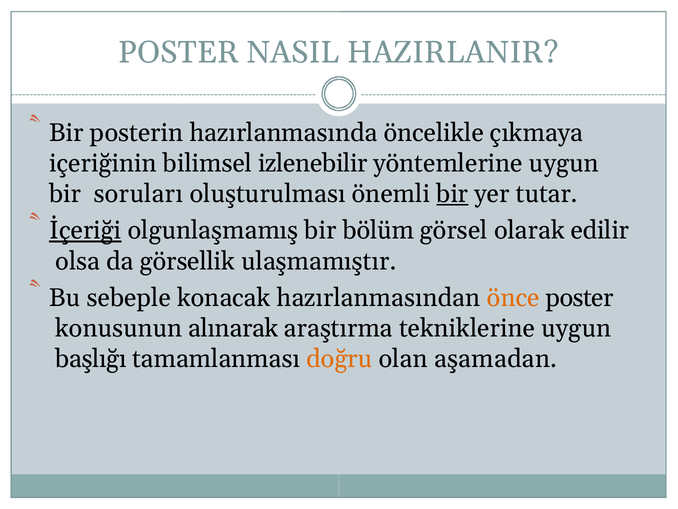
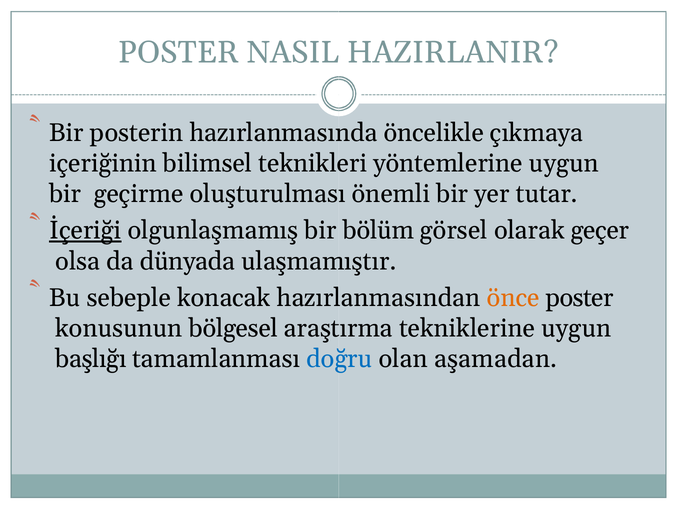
izlenebilir: izlenebilir -> teknikleri (313, 163)
soruları: soruları -> geçirme (138, 194)
bir underline: present -> none (452, 194)
edilir: edilir -> geçer (600, 230)
görsellik: görsellik -> dünyada (187, 261)
alınarak: alınarak -> bölgesel (233, 328)
doğru colour: orange -> blue (339, 359)
